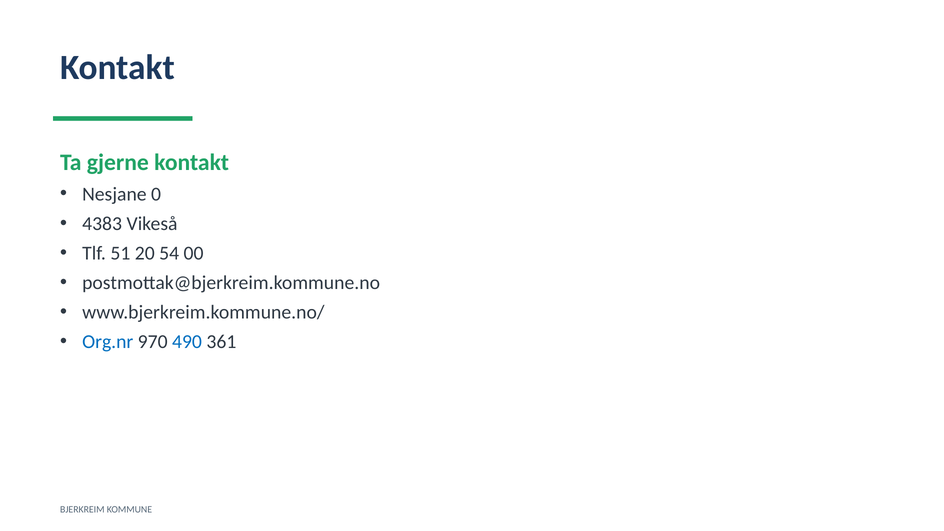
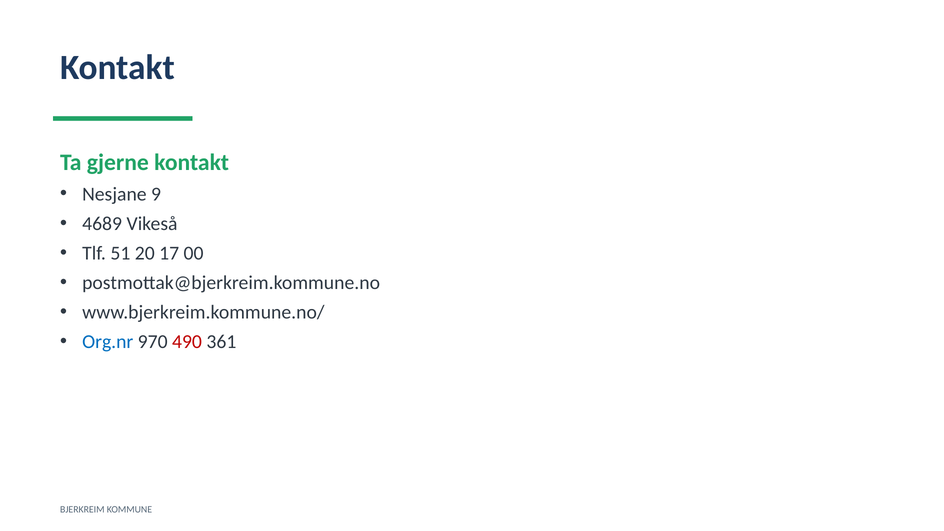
0: 0 -> 9 (156, 194)
4383: 4383 -> 4689 (102, 224)
54: 54 -> 17 (169, 253)
490 colour: blue -> red (187, 342)
